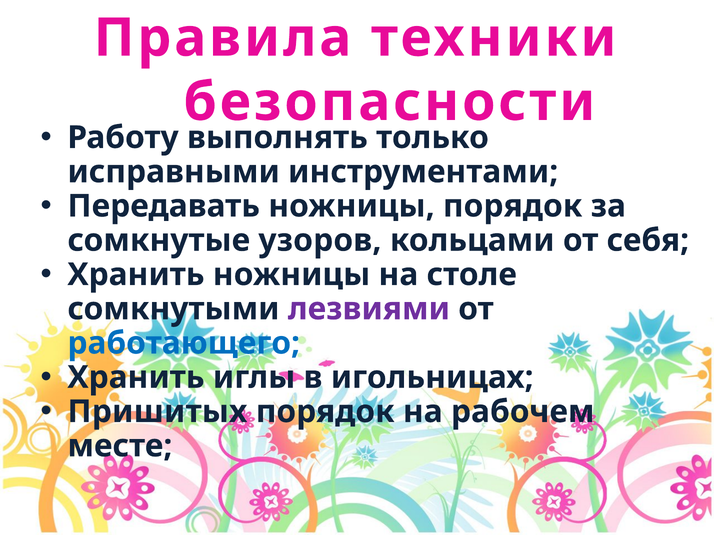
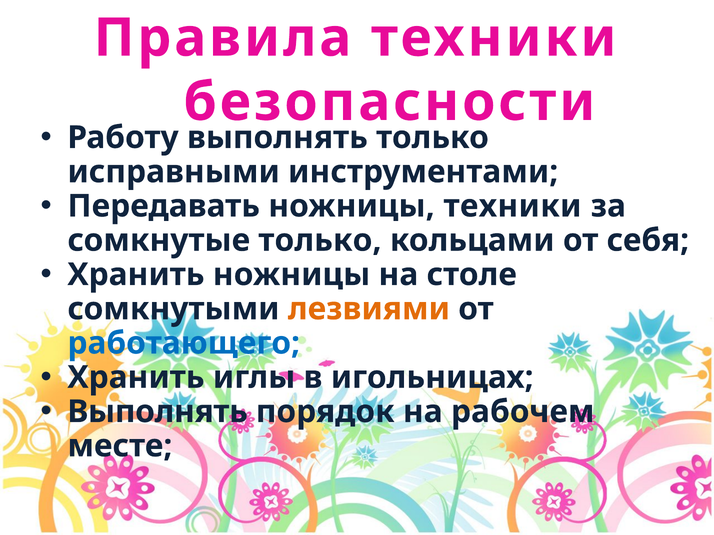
ножницы порядок: порядок -> техники (513, 206)
сомкнутые узоров: узоров -> только (320, 241)
лезвиями colour: purple -> orange (369, 309)
Пришитых: Пришитых -> Выполнять (158, 412)
